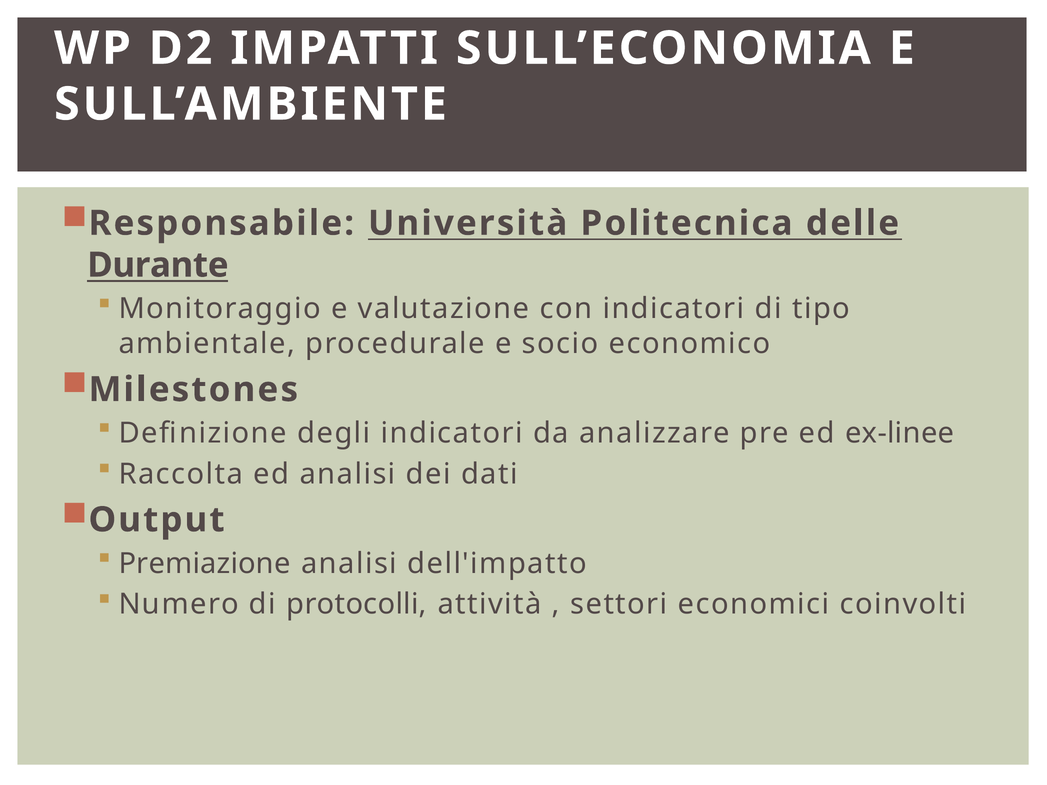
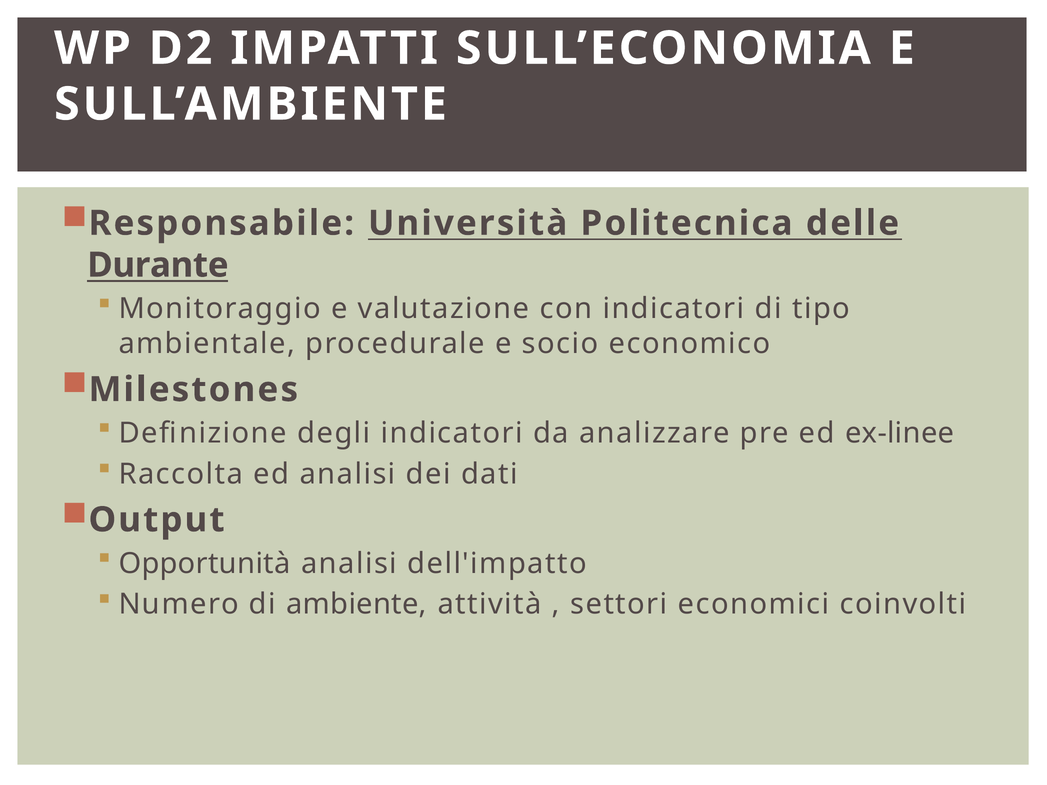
Premiazione: Premiazione -> Opportunità (205, 564)
protocolli: protocolli -> ambiente (357, 604)
